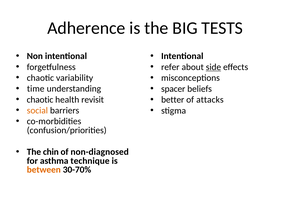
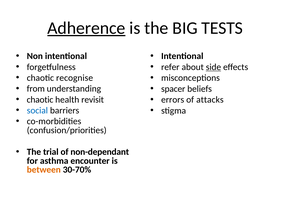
Adherence underline: none -> present (86, 28)
variability: variability -> recognise (75, 78)
time: time -> from (36, 89)
better: better -> errors (173, 100)
social colour: orange -> blue (37, 111)
chin: chin -> trial (51, 152)
non-diagnosed: non-diagnosed -> non-dependant (100, 152)
technique: technique -> encounter (90, 161)
